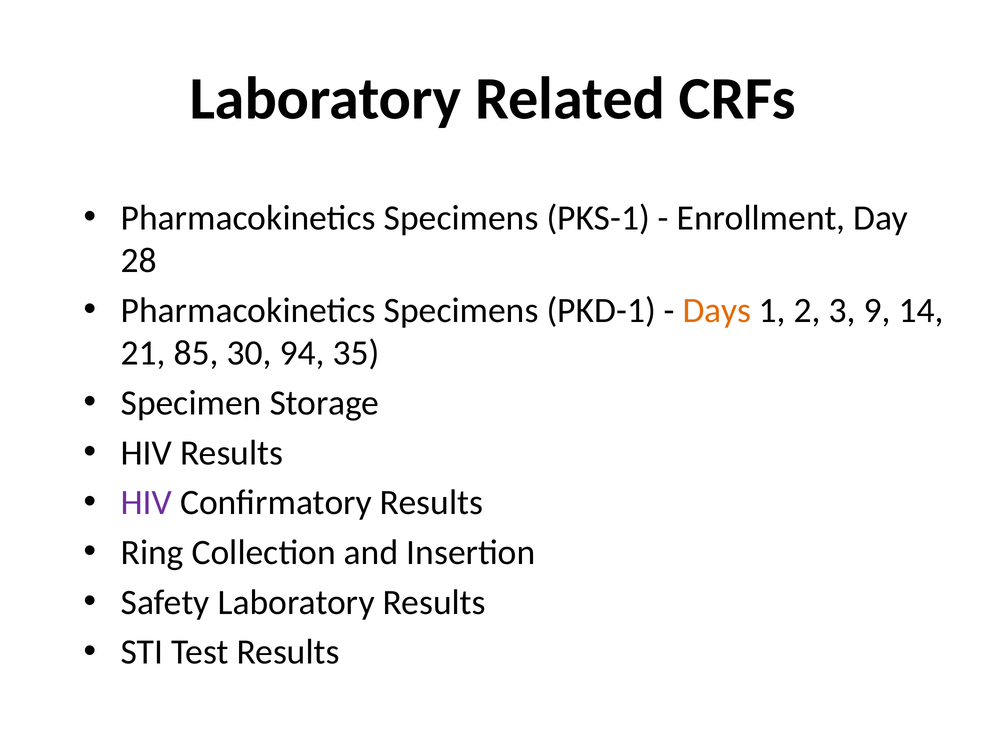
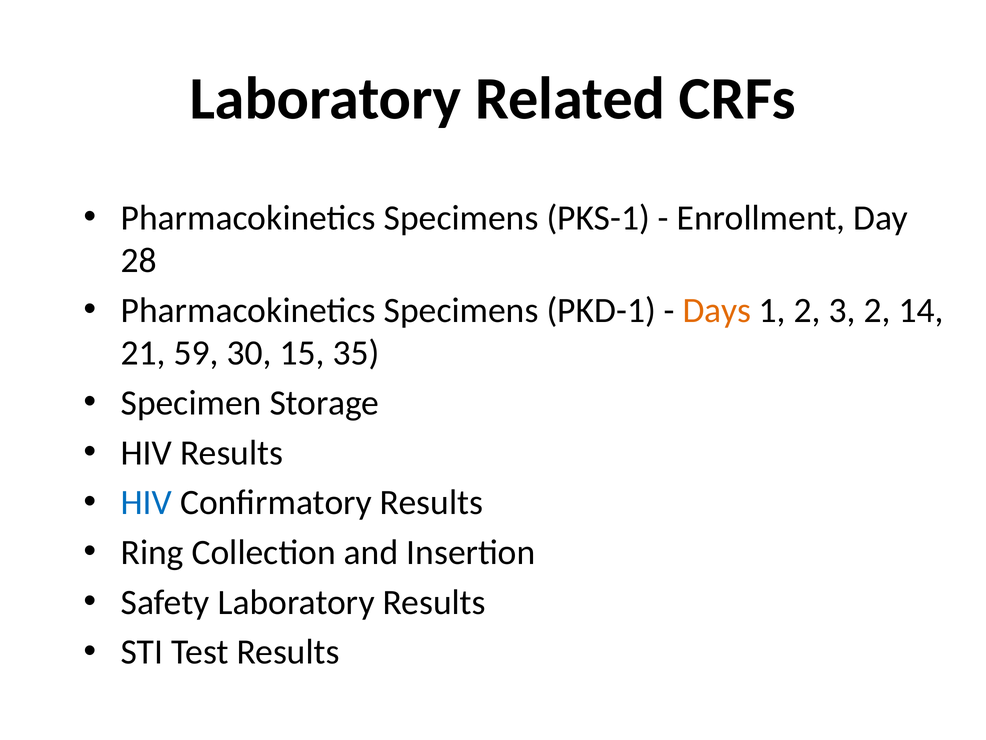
3 9: 9 -> 2 (877, 310)
85: 85 -> 59 (196, 353)
94: 94 -> 15 (302, 353)
HIV colour: purple -> blue (146, 502)
